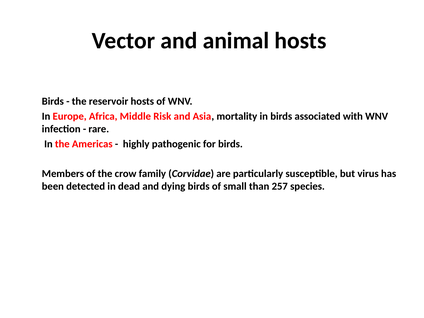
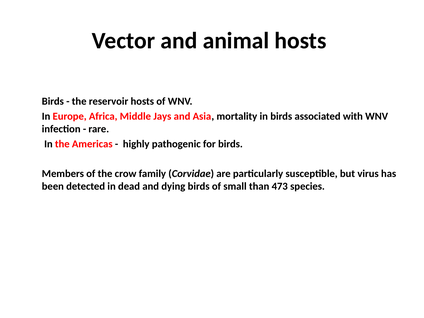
Risk: Risk -> Jays (162, 116)
257: 257 -> 473 (280, 186)
